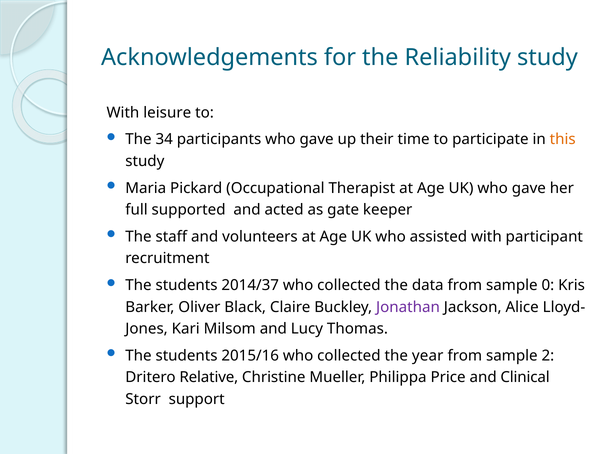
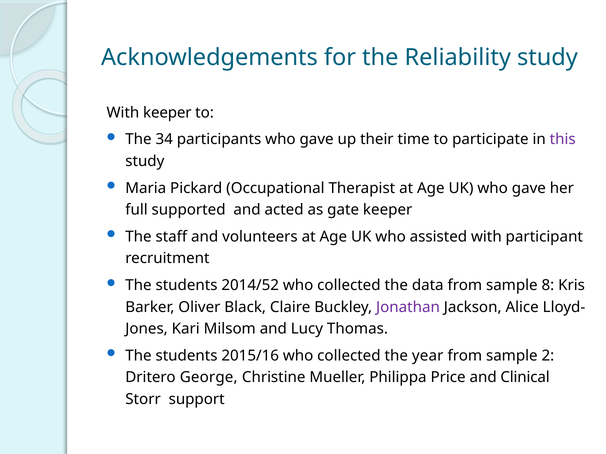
With leisure: leisure -> keeper (167, 113)
this colour: orange -> purple (563, 140)
2014/37: 2014/37 -> 2014/52 (250, 286)
0: 0 -> 8 (548, 286)
Relative: Relative -> George (209, 378)
